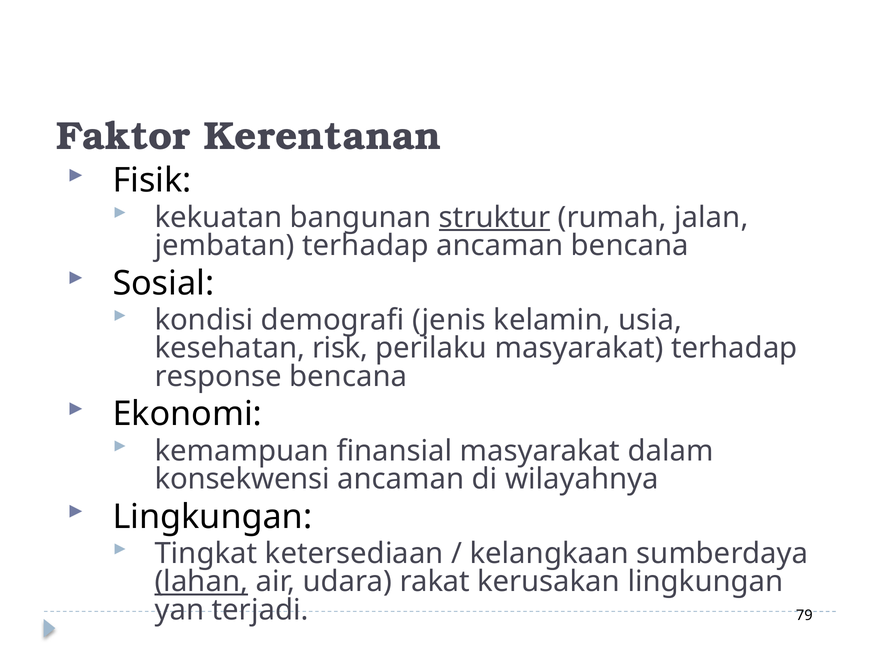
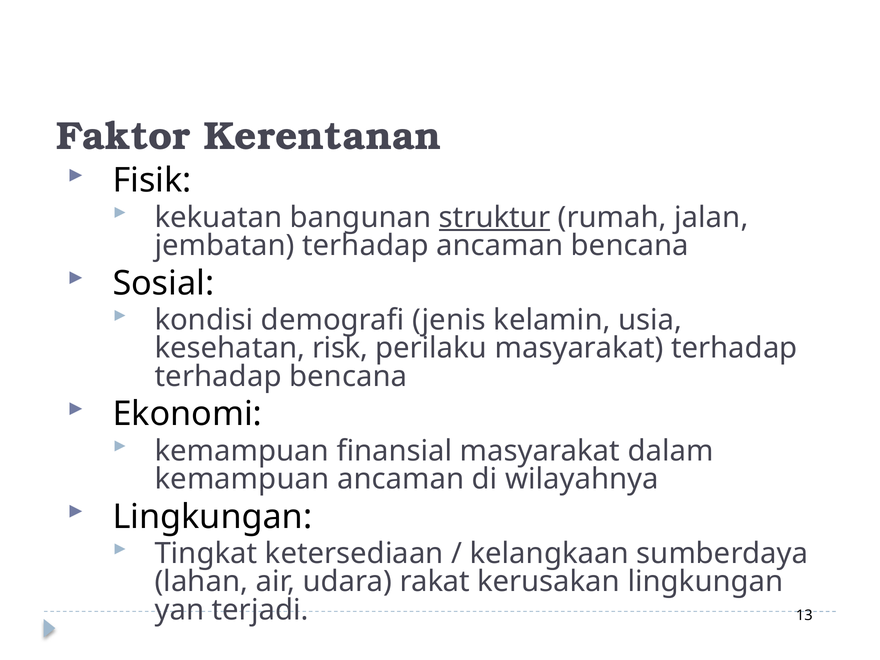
response: response -> terhadap (218, 376)
konsekwensi: konsekwensi -> kemampuan (242, 479)
lahan underline: present -> none (201, 582)
79: 79 -> 13 (804, 615)
